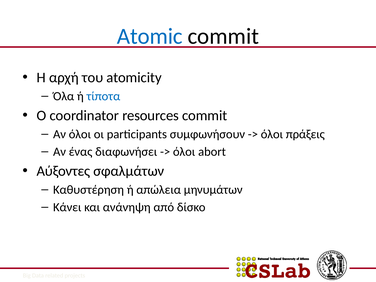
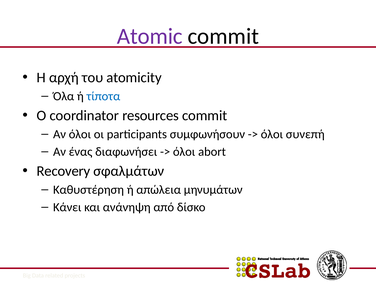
Atomic colour: blue -> purple (150, 36)
πράξεις: πράξεις -> συνεπή (305, 134)
Αύξοντες: Αύξοντες -> Recovery (63, 171)
